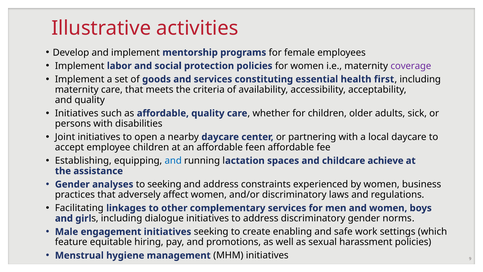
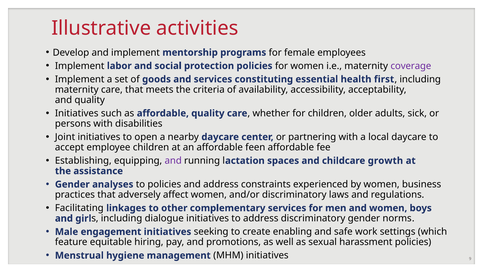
and colour: blue -> purple (173, 160)
achieve: achieve -> growth (385, 160)
to seeking: seeking -> policies (164, 184)
